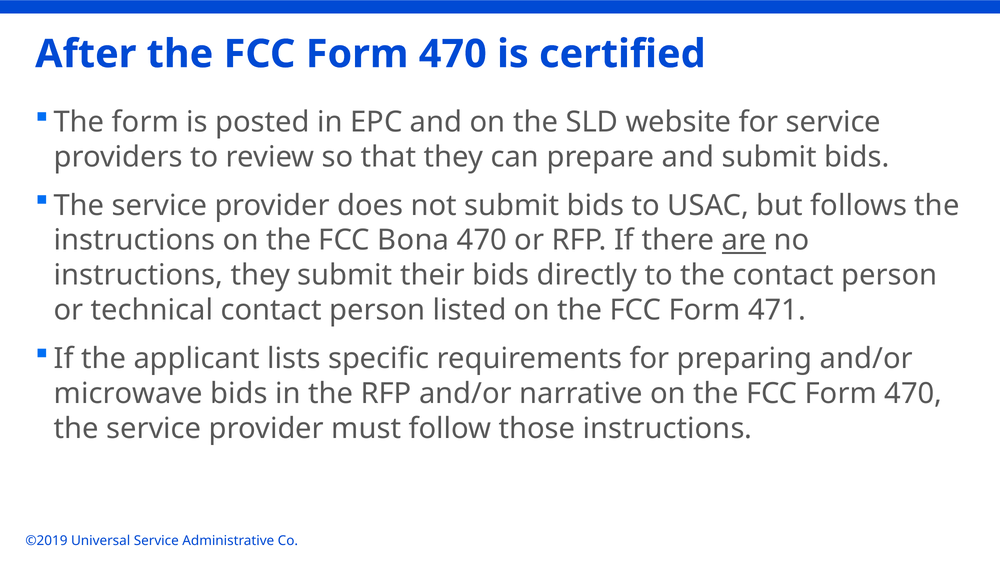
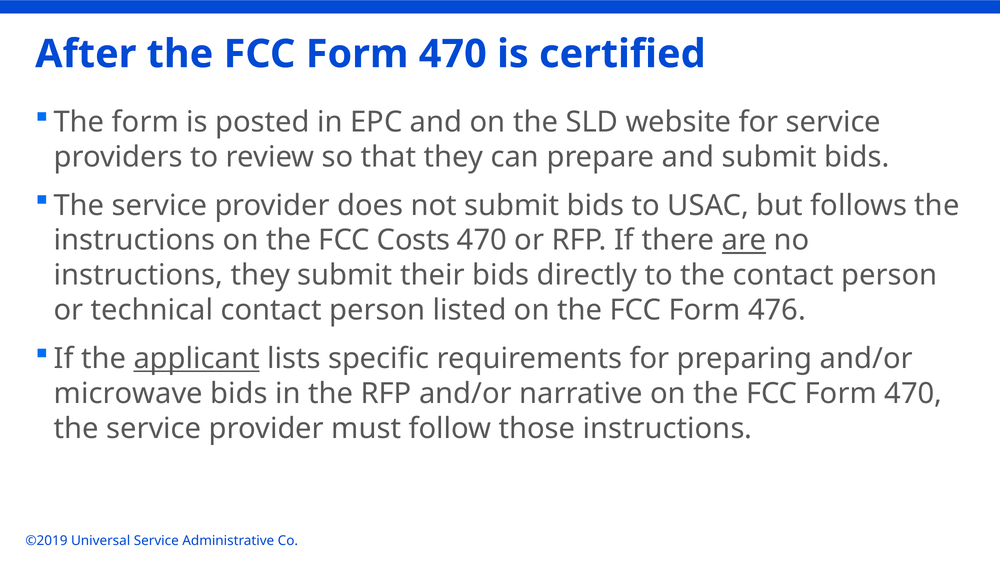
Bona: Bona -> Costs (414, 241)
471: 471 -> 476 (777, 310)
applicant underline: none -> present (197, 359)
